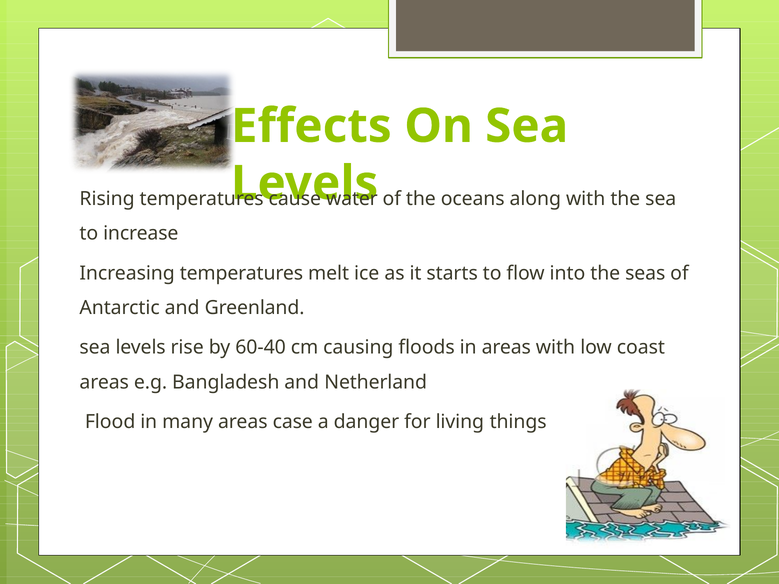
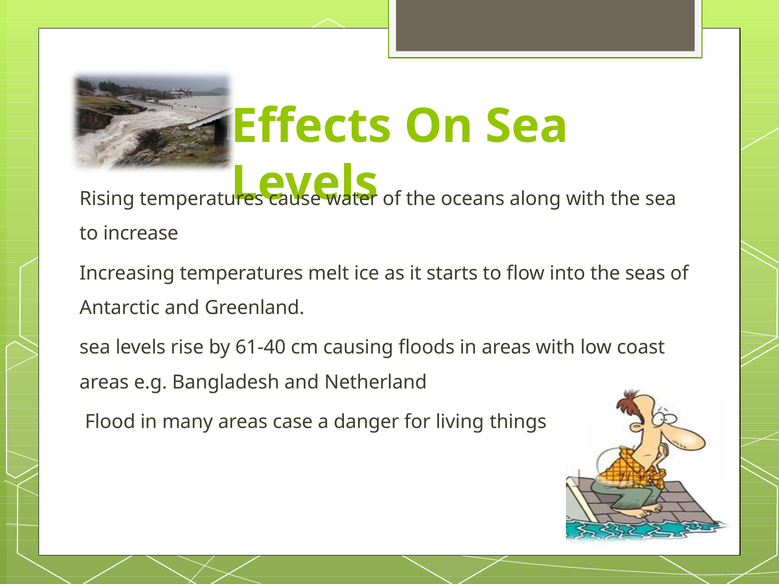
60-40: 60-40 -> 61-40 (261, 348)
